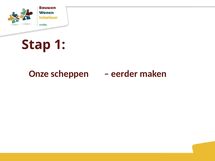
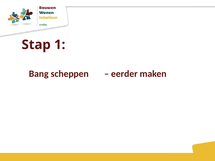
Onze: Onze -> Bang (39, 74)
